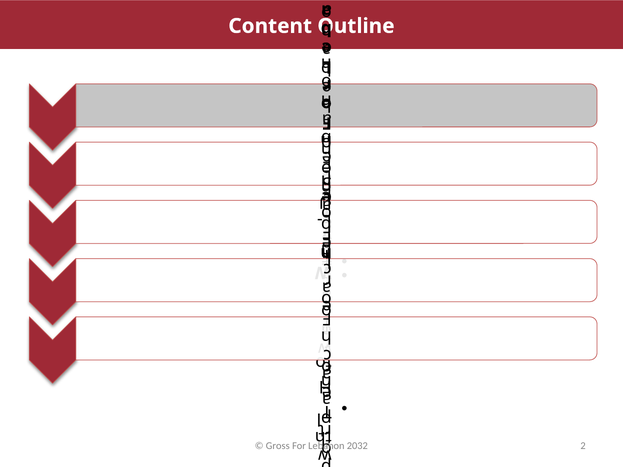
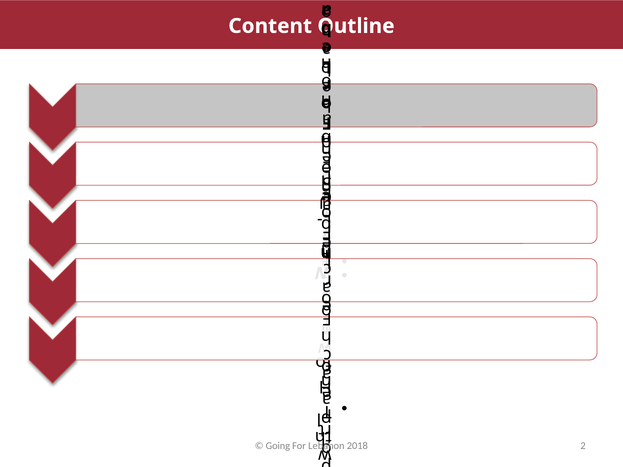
Gross: Gross -> Going (278, 446)
2032: 2032 -> 2018 (357, 446)
